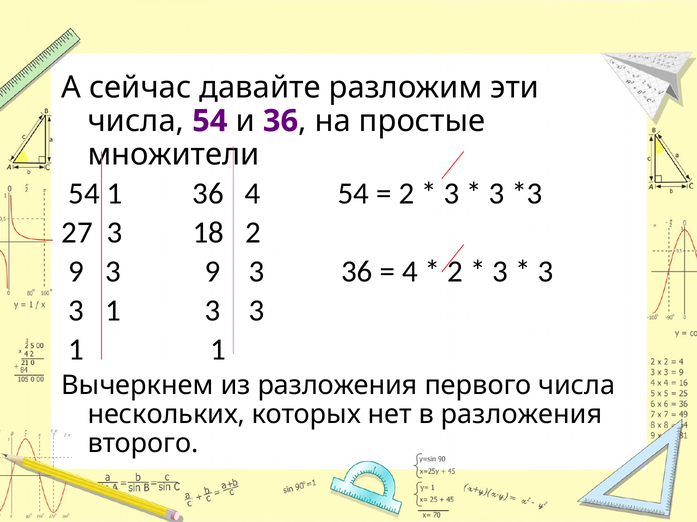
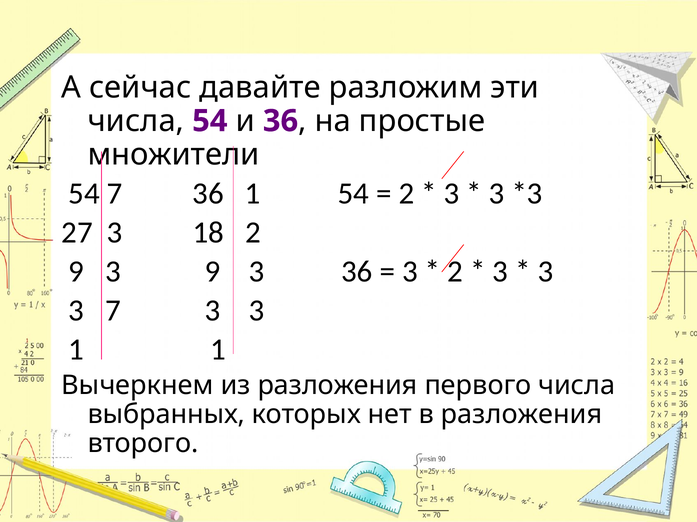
54 1: 1 -> 7 (115, 194)
36 4: 4 -> 1 (253, 194)
4: 4 -> 3 (410, 272)
1: 1 -> 7 (113, 311)
нескольких: нескольких -> выбранных (166, 415)
